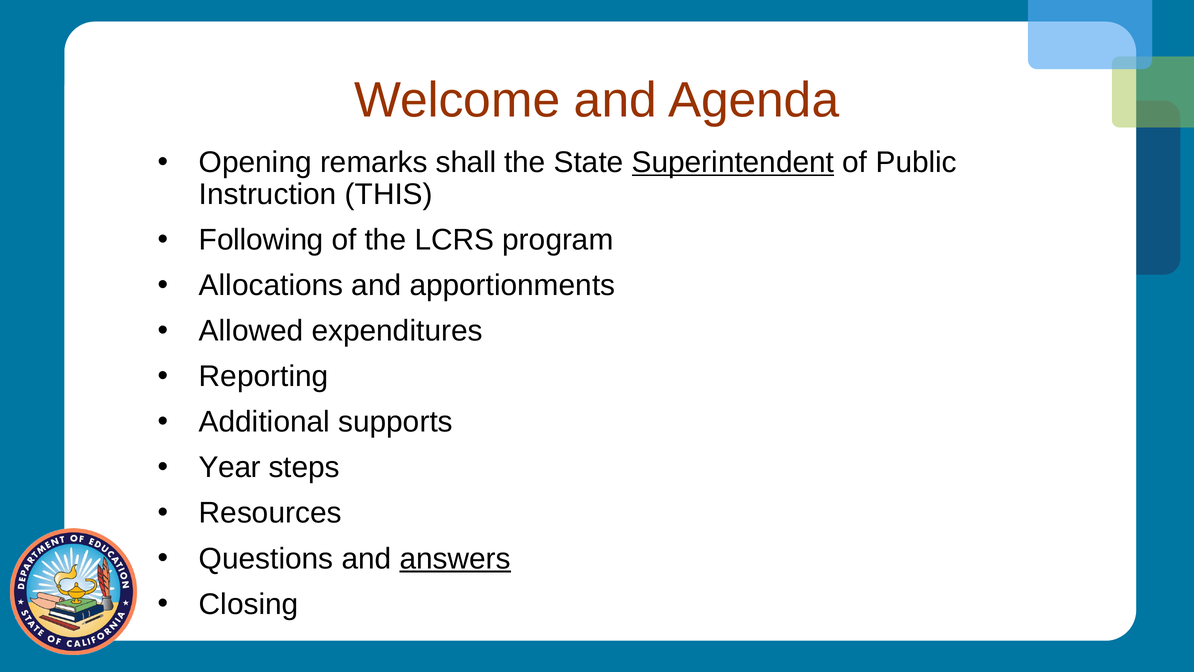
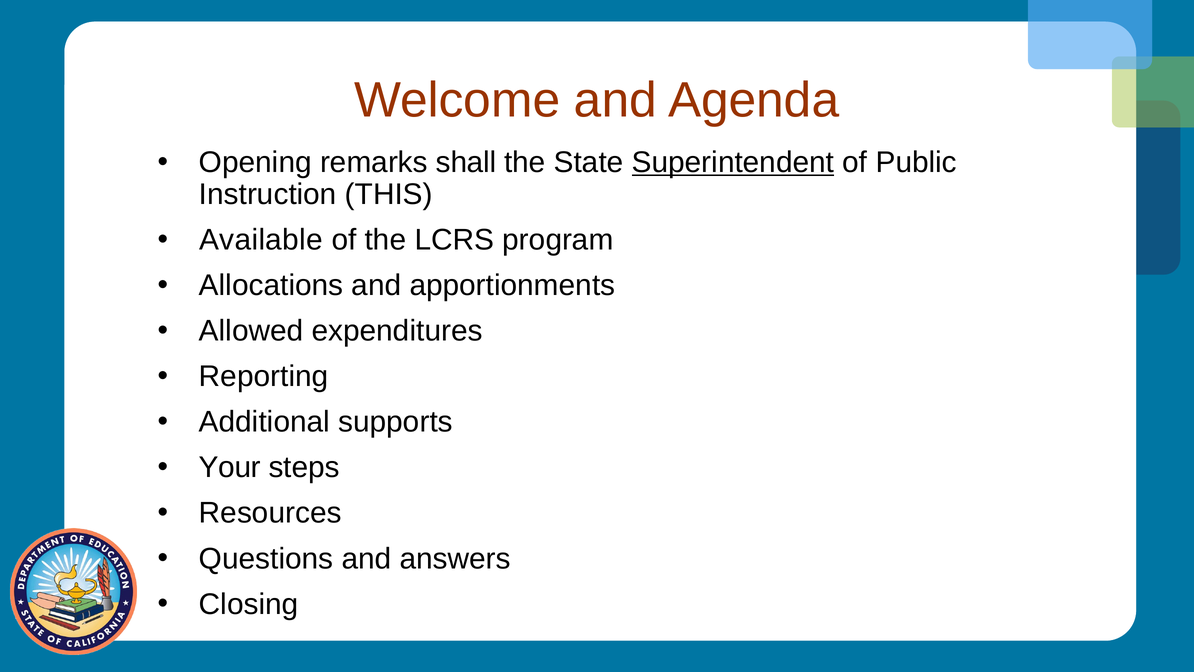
Following: Following -> Available (261, 240)
Year: Year -> Your (230, 467)
answers underline: present -> none (455, 558)
